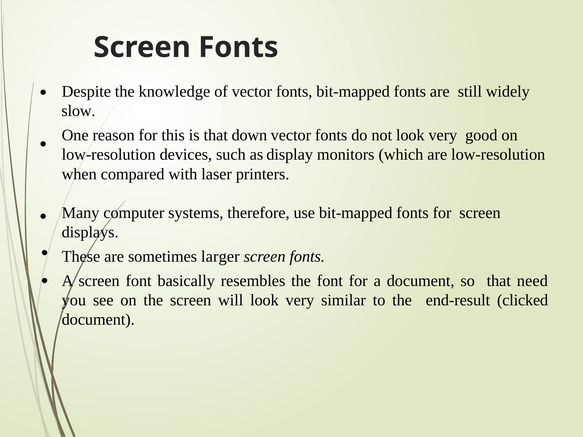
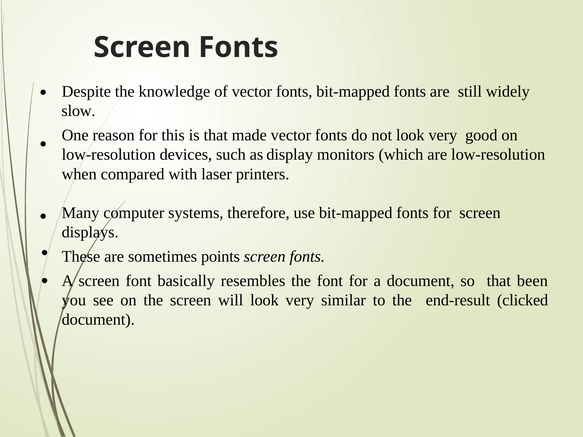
down: down -> made (249, 135)
larger: larger -> points (220, 257)
need: need -> been (532, 281)
